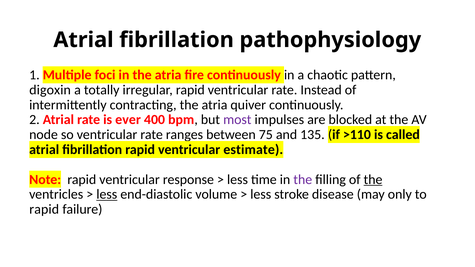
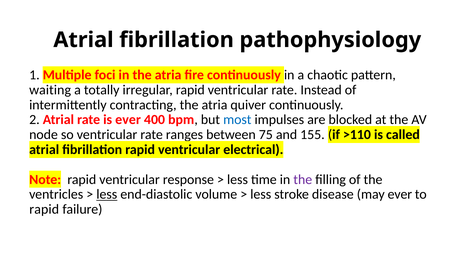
digoxin: digoxin -> waiting (50, 90)
most colour: purple -> blue (237, 120)
135: 135 -> 155 (312, 135)
estimate: estimate -> electrical (253, 150)
the underline: present -> none (373, 180)
may only: only -> ever (400, 195)
